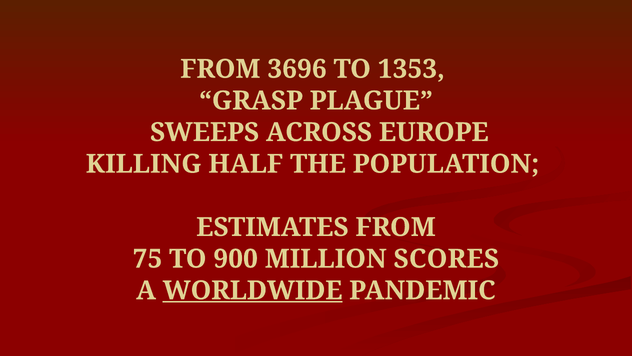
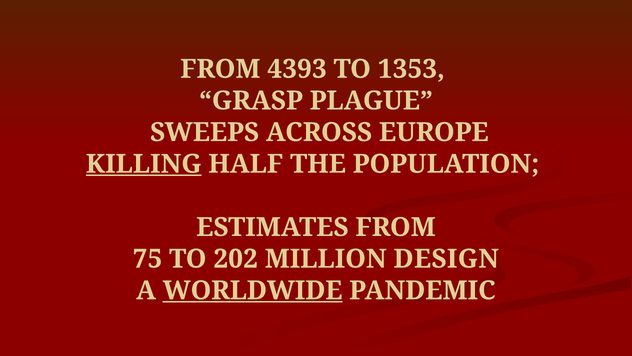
3696: 3696 -> 4393 (297, 69)
KILLING underline: none -> present (144, 164)
900: 900 -> 202 (236, 259)
SCORES: SCORES -> DESIGN (446, 259)
